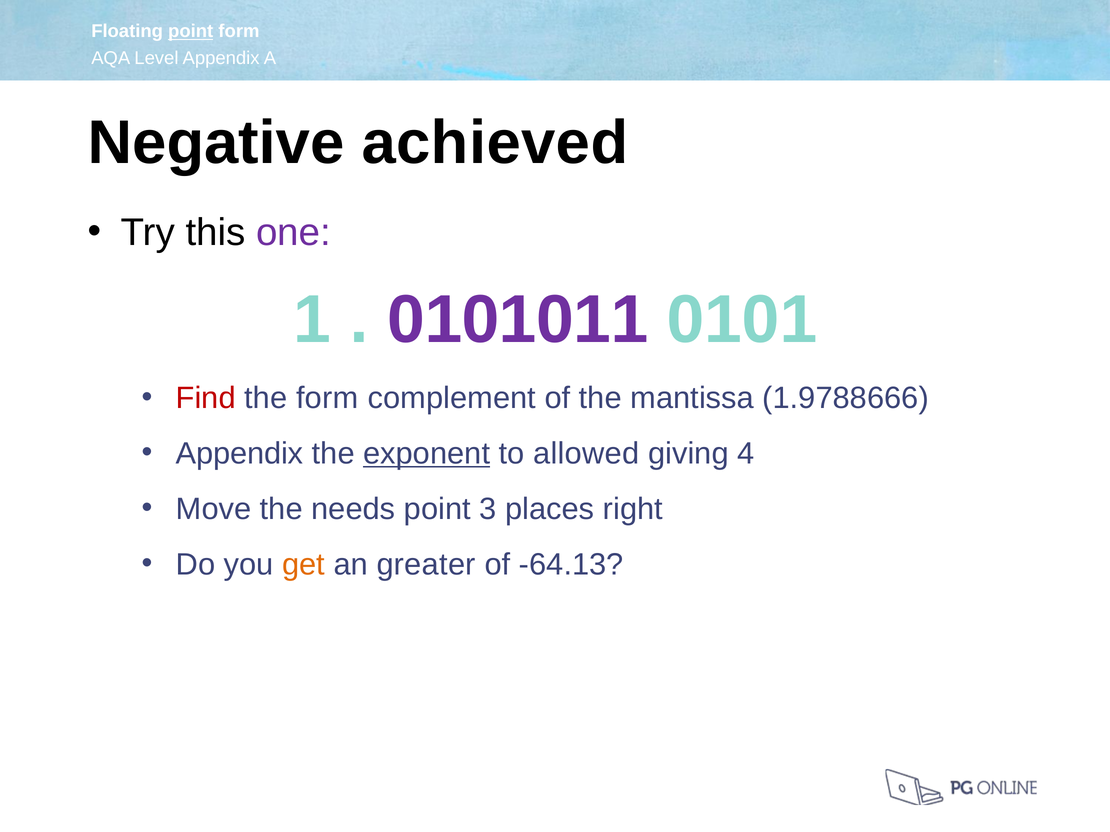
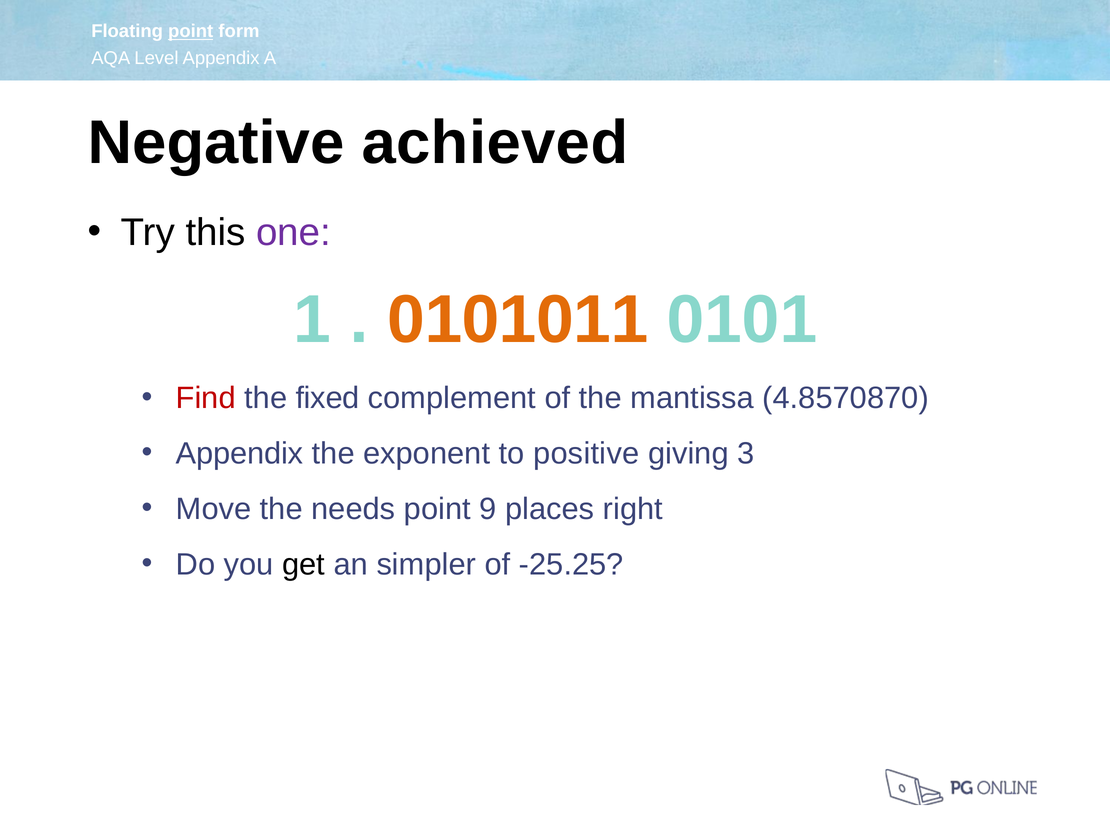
0101011 colour: purple -> orange (518, 320)
the form: form -> fixed (328, 398)
1.9788666: 1.9788666 -> 4.8570870 (846, 398)
exponent underline: present -> none (427, 454)
allowed: allowed -> positive (586, 454)
4: 4 -> 3 (746, 454)
3: 3 -> 9 (488, 509)
get colour: orange -> black (304, 565)
greater: greater -> simpler (426, 565)
-64.13: -64.13 -> -25.25 (571, 565)
